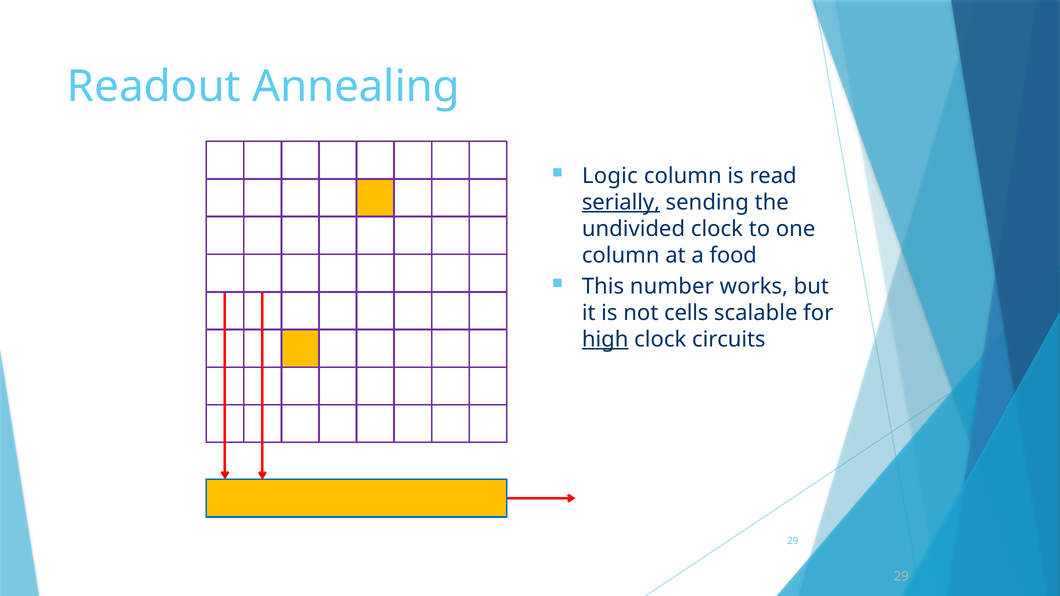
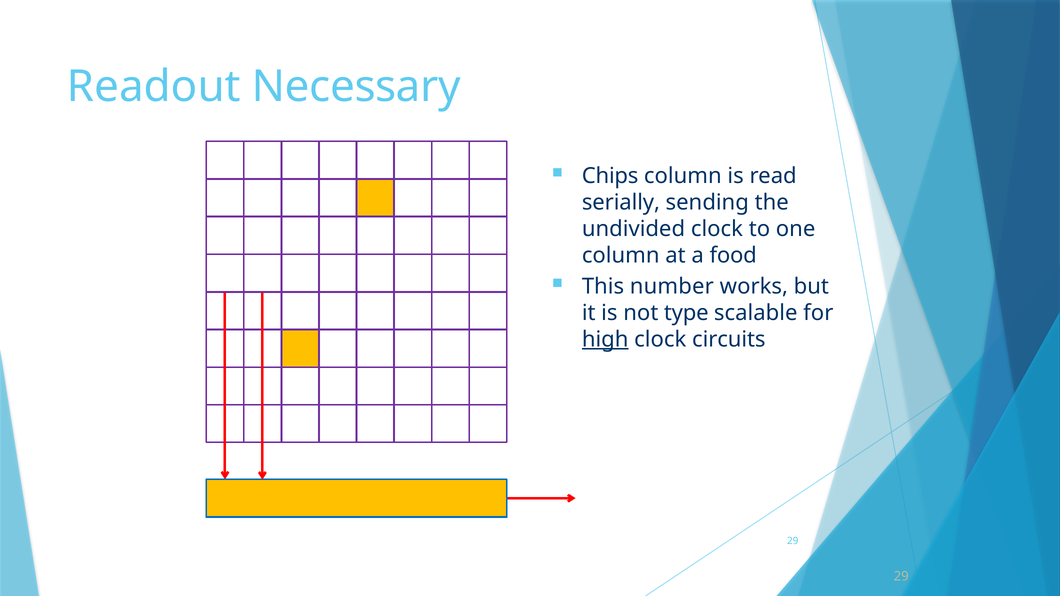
Annealing: Annealing -> Necessary (356, 87)
Logic: Logic -> Chips (610, 176)
serially underline: present -> none (621, 202)
cells: cells -> type (686, 313)
